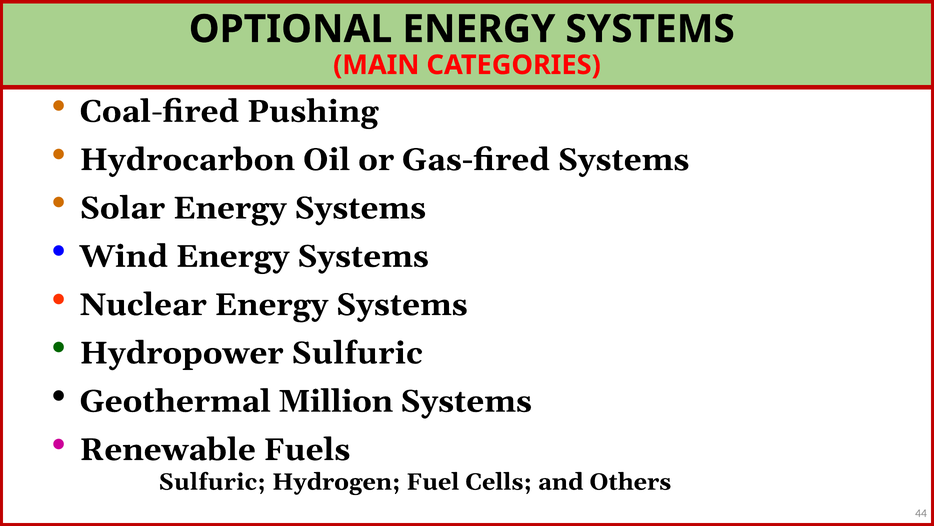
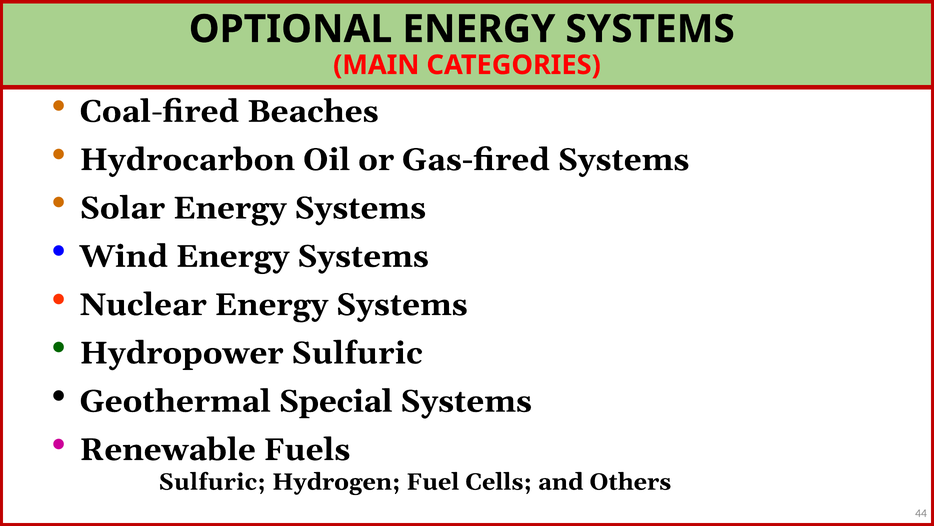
Pushing: Pushing -> Beaches (313, 111)
Million: Million -> Special (336, 401)
